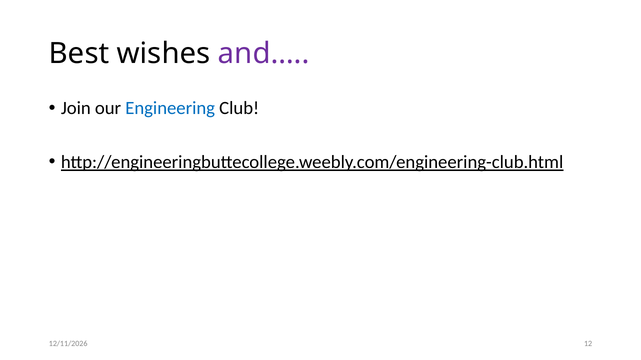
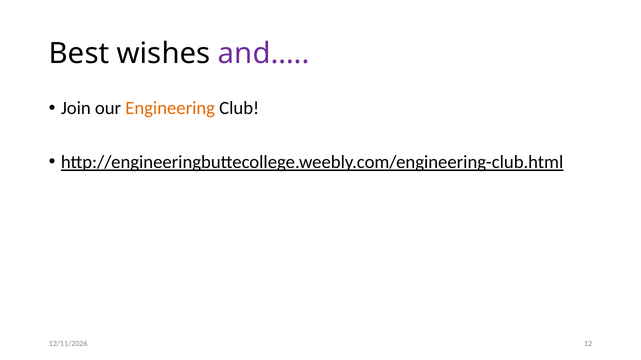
Engineering colour: blue -> orange (170, 108)
